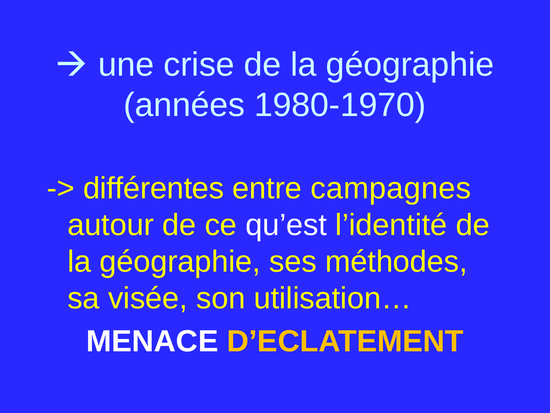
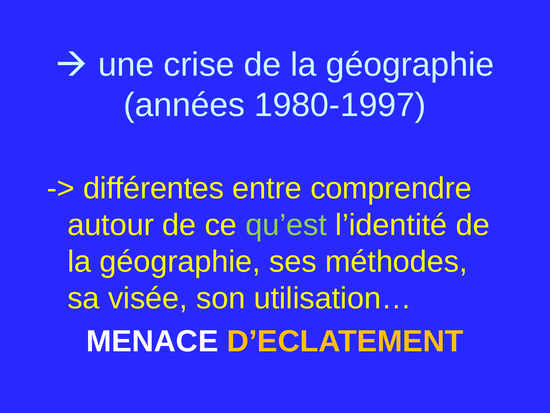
1980-1970: 1980-1970 -> 1980-1997 (340, 105)
campagnes: campagnes -> comprendre (391, 188)
qu’est colour: white -> light green (286, 225)
